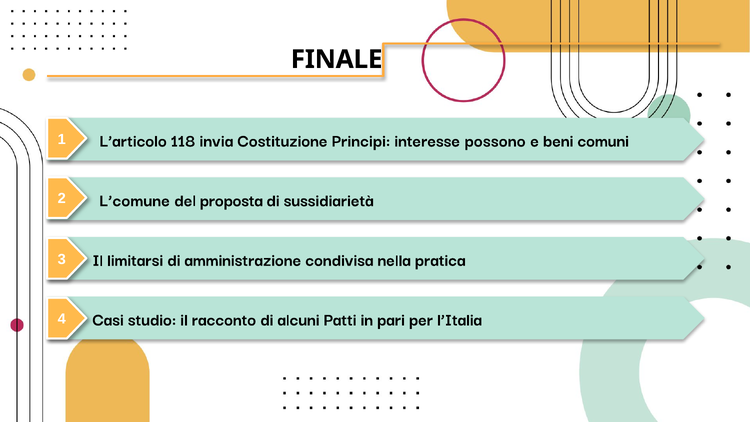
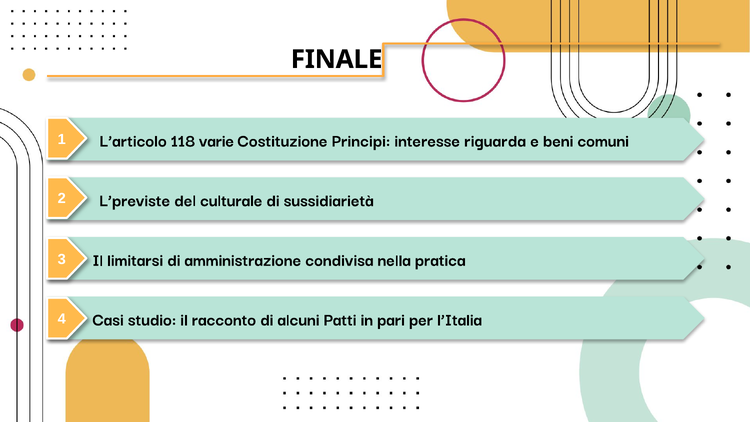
invia: invia -> varie (217, 140)
possono: possono -> riguarda (495, 140)
L’comune: L’comune -> L’previste (135, 200)
proposta: proposta -> culturale (231, 200)
